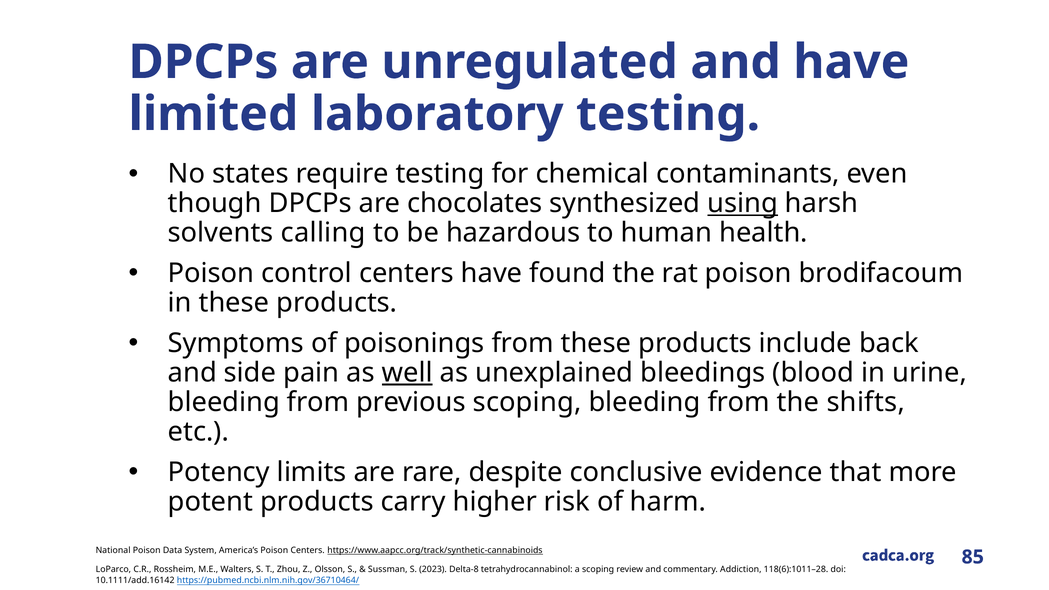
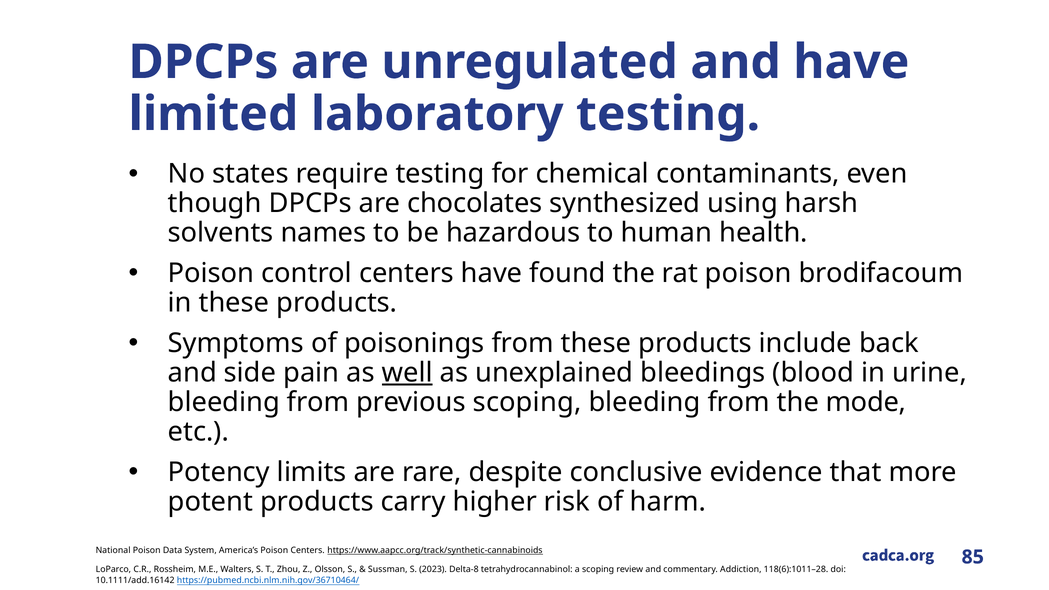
using underline: present -> none (743, 203)
calling: calling -> names (323, 233)
shifts: shifts -> mode (866, 402)
